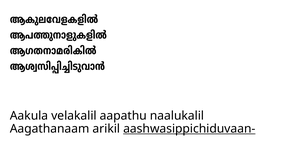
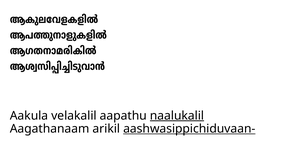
naalukalil underline: none -> present (177, 116)
